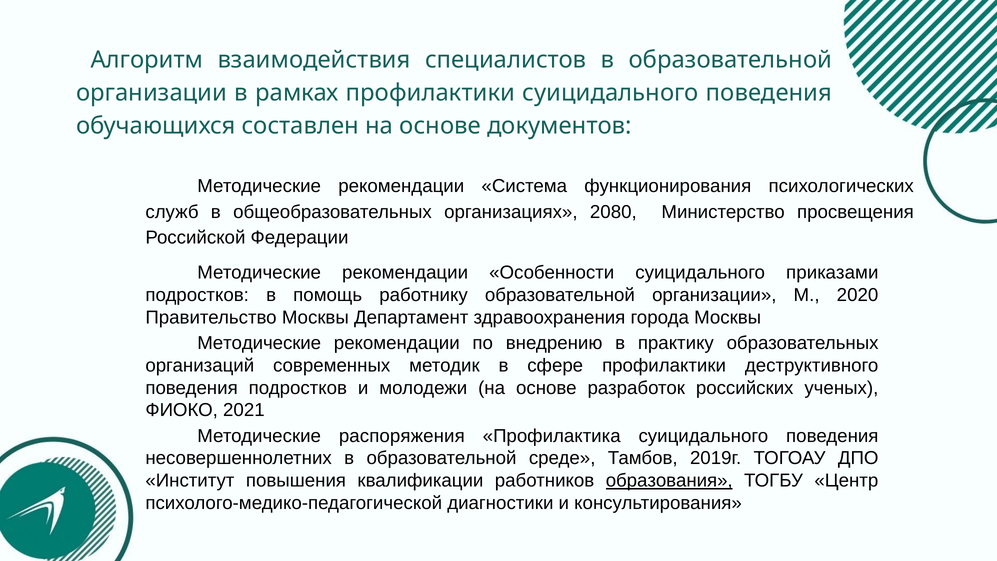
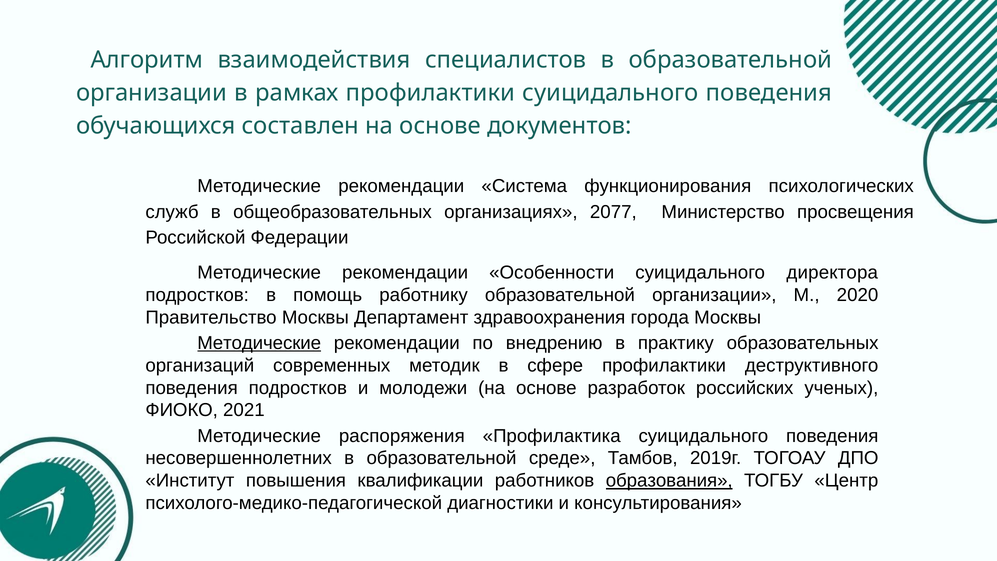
2080: 2080 -> 2077 (613, 212)
приказами: приказами -> директора (832, 272)
Методические underline: none -> present (259, 343)
